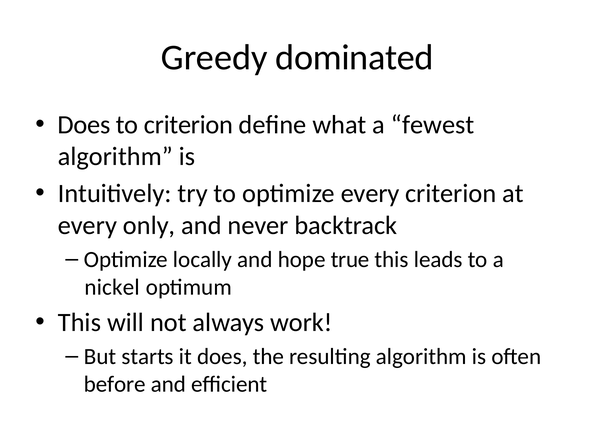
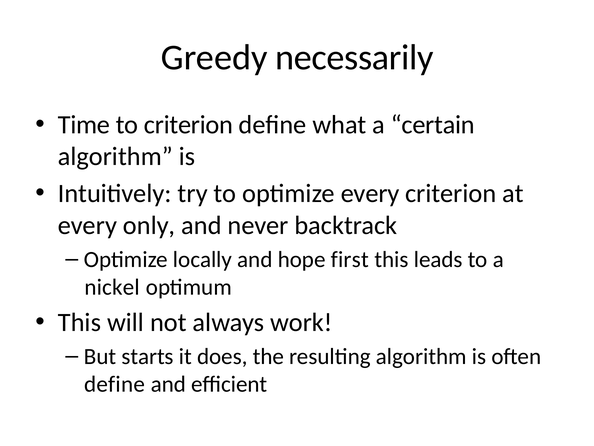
dominated: dominated -> necessarily (354, 58)
Does: Does -> Time (84, 125)
fewest: fewest -> certain (433, 125)
true: true -> first (350, 259)
before: before -> define (115, 384)
